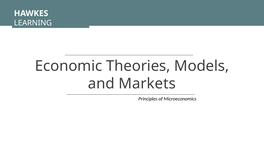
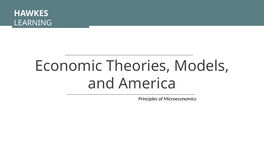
Markets: Markets -> America (147, 84)
